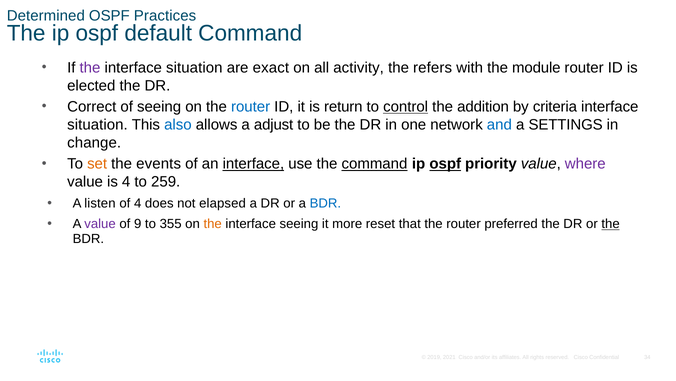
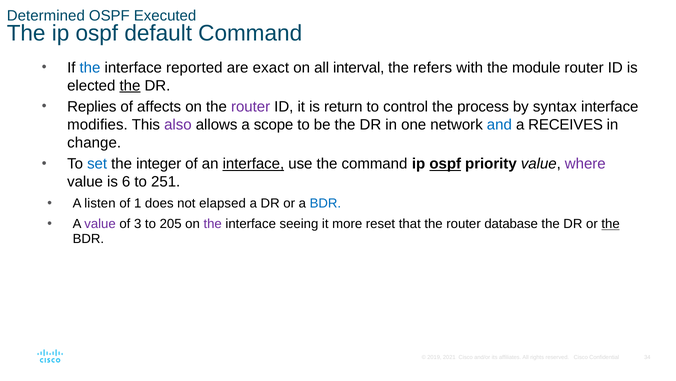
Practices: Practices -> Executed (165, 16)
the colour: purple -> blue (90, 68)
situation: situation -> reported (194, 68)
activity: activity -> interval (359, 68)
the underline: none -> present (130, 86)
Correct: Correct -> Replies (92, 107)
of seeing: seeing -> affects (159, 107)
router colour: blue -> purple (251, 107)
control underline: present -> none (406, 107)
addition: addition -> process (483, 107)
criteria: criteria -> syntax (555, 107)
situation: situation -> modifies (97, 125)
also colour: blue -> purple (178, 125)
adjust: adjust -> scope (274, 125)
SETTINGS: SETTINGS -> RECEIVES (566, 125)
set colour: orange -> blue (97, 164)
events: events -> integer (159, 164)
command underline: present -> none (374, 164)
is 4: 4 -> 6 (126, 182)
259: 259 -> 251 (166, 182)
of 4: 4 -> 1 (138, 203)
9: 9 -> 3 (138, 224)
355: 355 -> 205 (171, 224)
the colour: orange -> purple (213, 224)
preferred: preferred -> database (511, 224)
